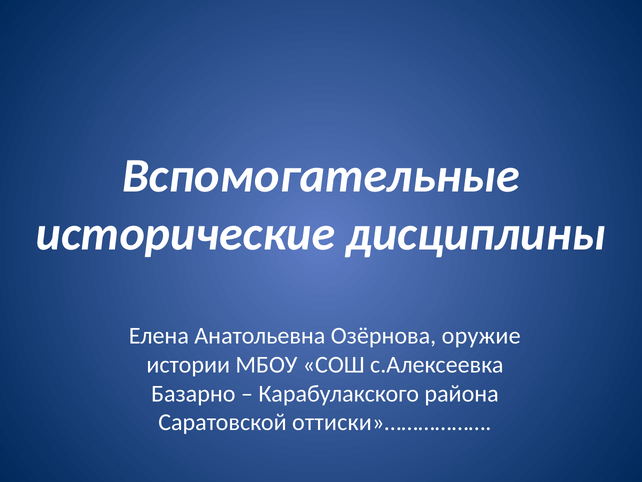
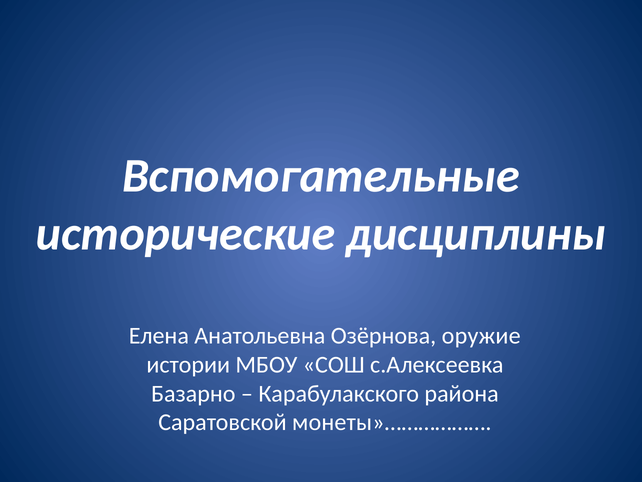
оттиски»………………: оттиски»……………… -> монеты»……………… (392, 422)
